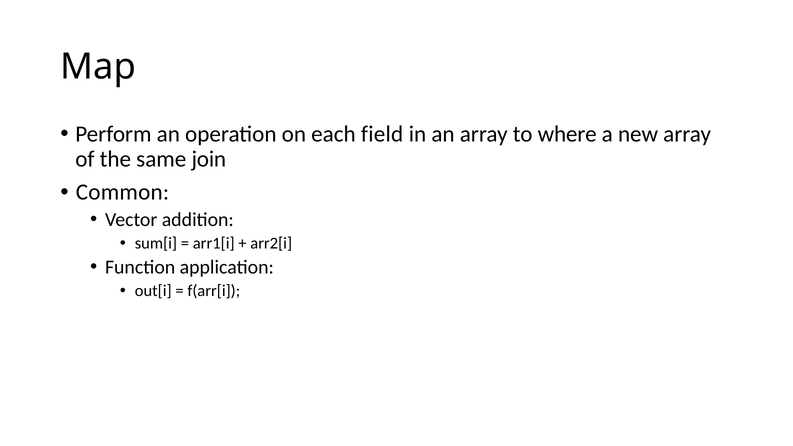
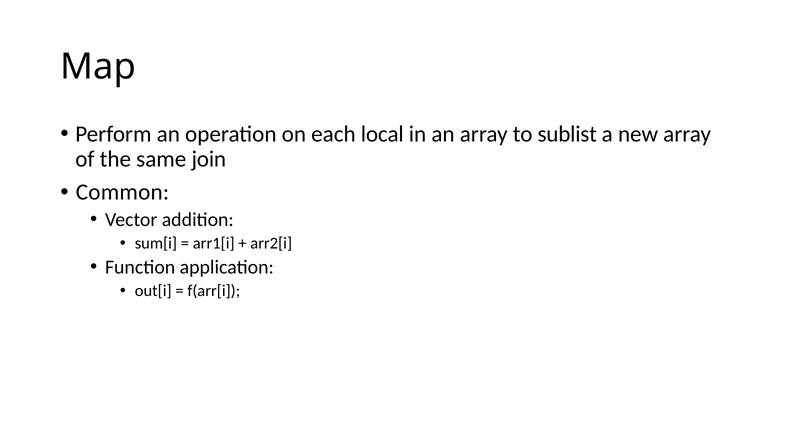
field: field -> local (382, 134)
where: where -> sublist (567, 134)
